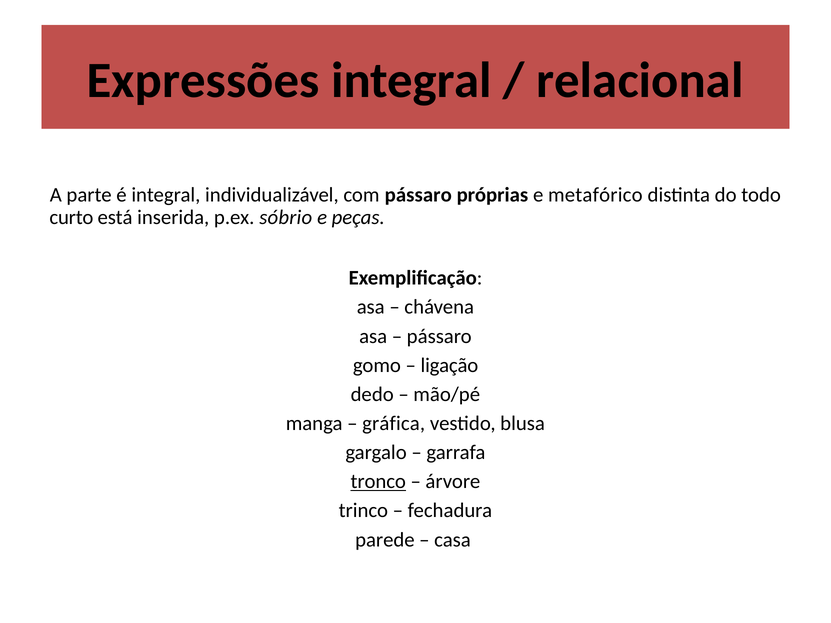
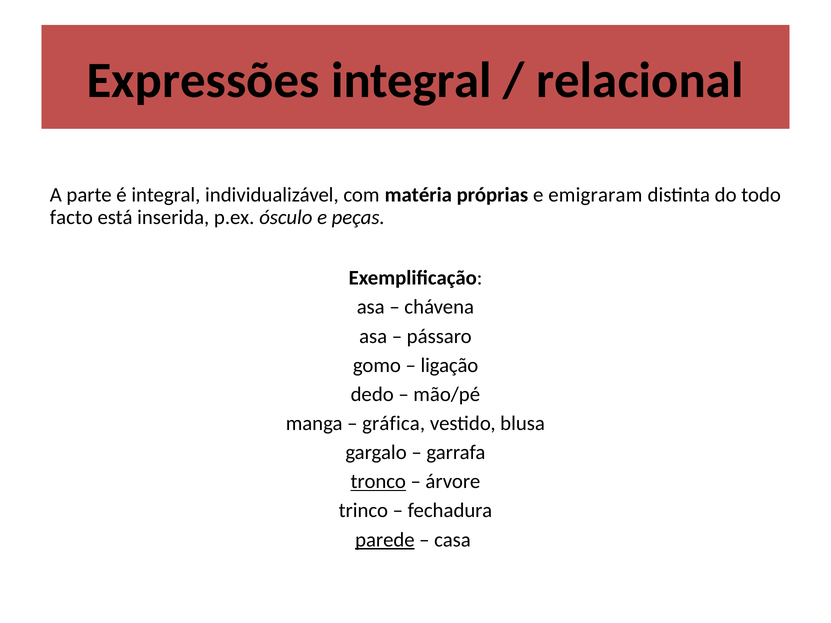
com pássaro: pássaro -> matéria (418, 195)
metafórico: metafórico -> emigraram (595, 195)
curto: curto -> facto (71, 218)
sóbrio: sóbrio -> ósculo (286, 218)
parede underline: none -> present (385, 540)
